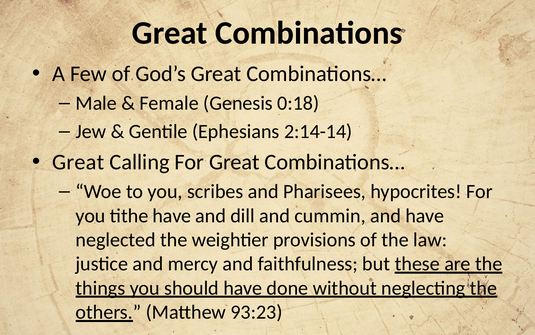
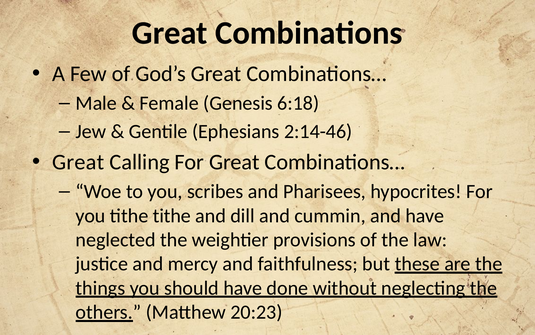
0:18: 0:18 -> 6:18 (298, 103)
2:14-14: 2:14-14 -> 2:14-46 (318, 131)
tithe have: have -> tithe (172, 215)
93:23: 93:23 -> 20:23 (257, 312)
